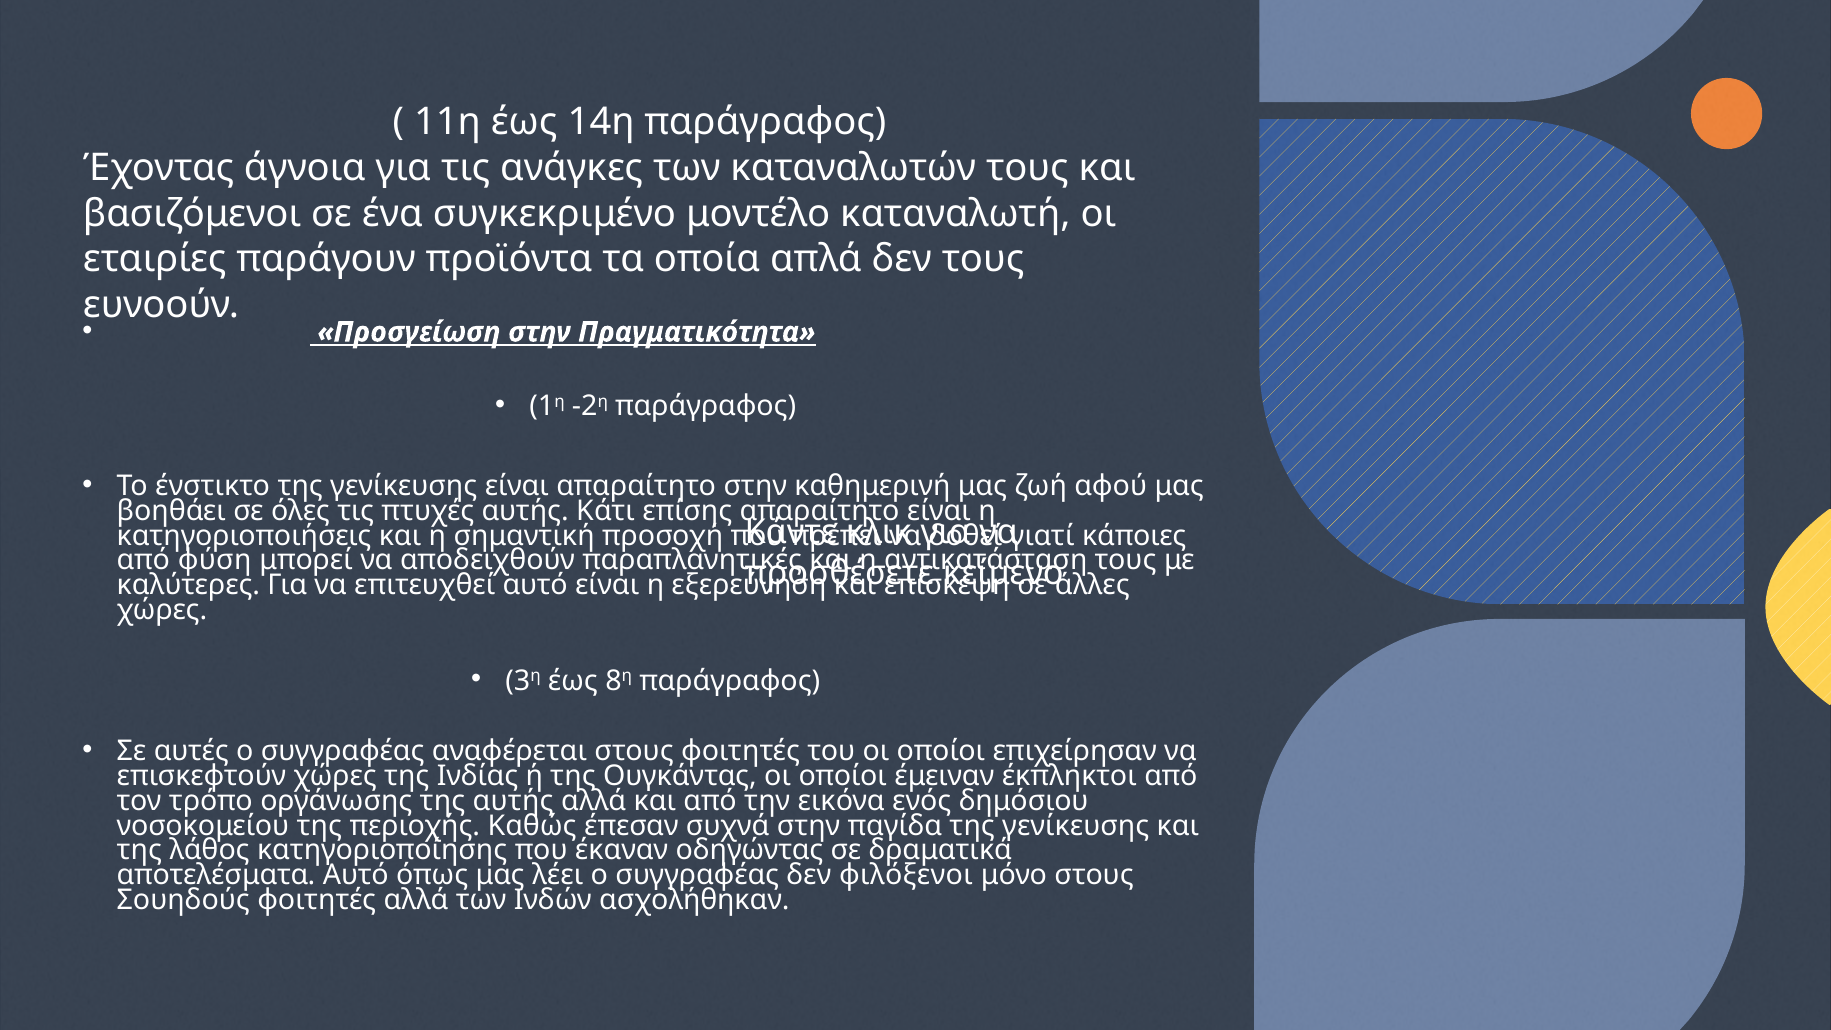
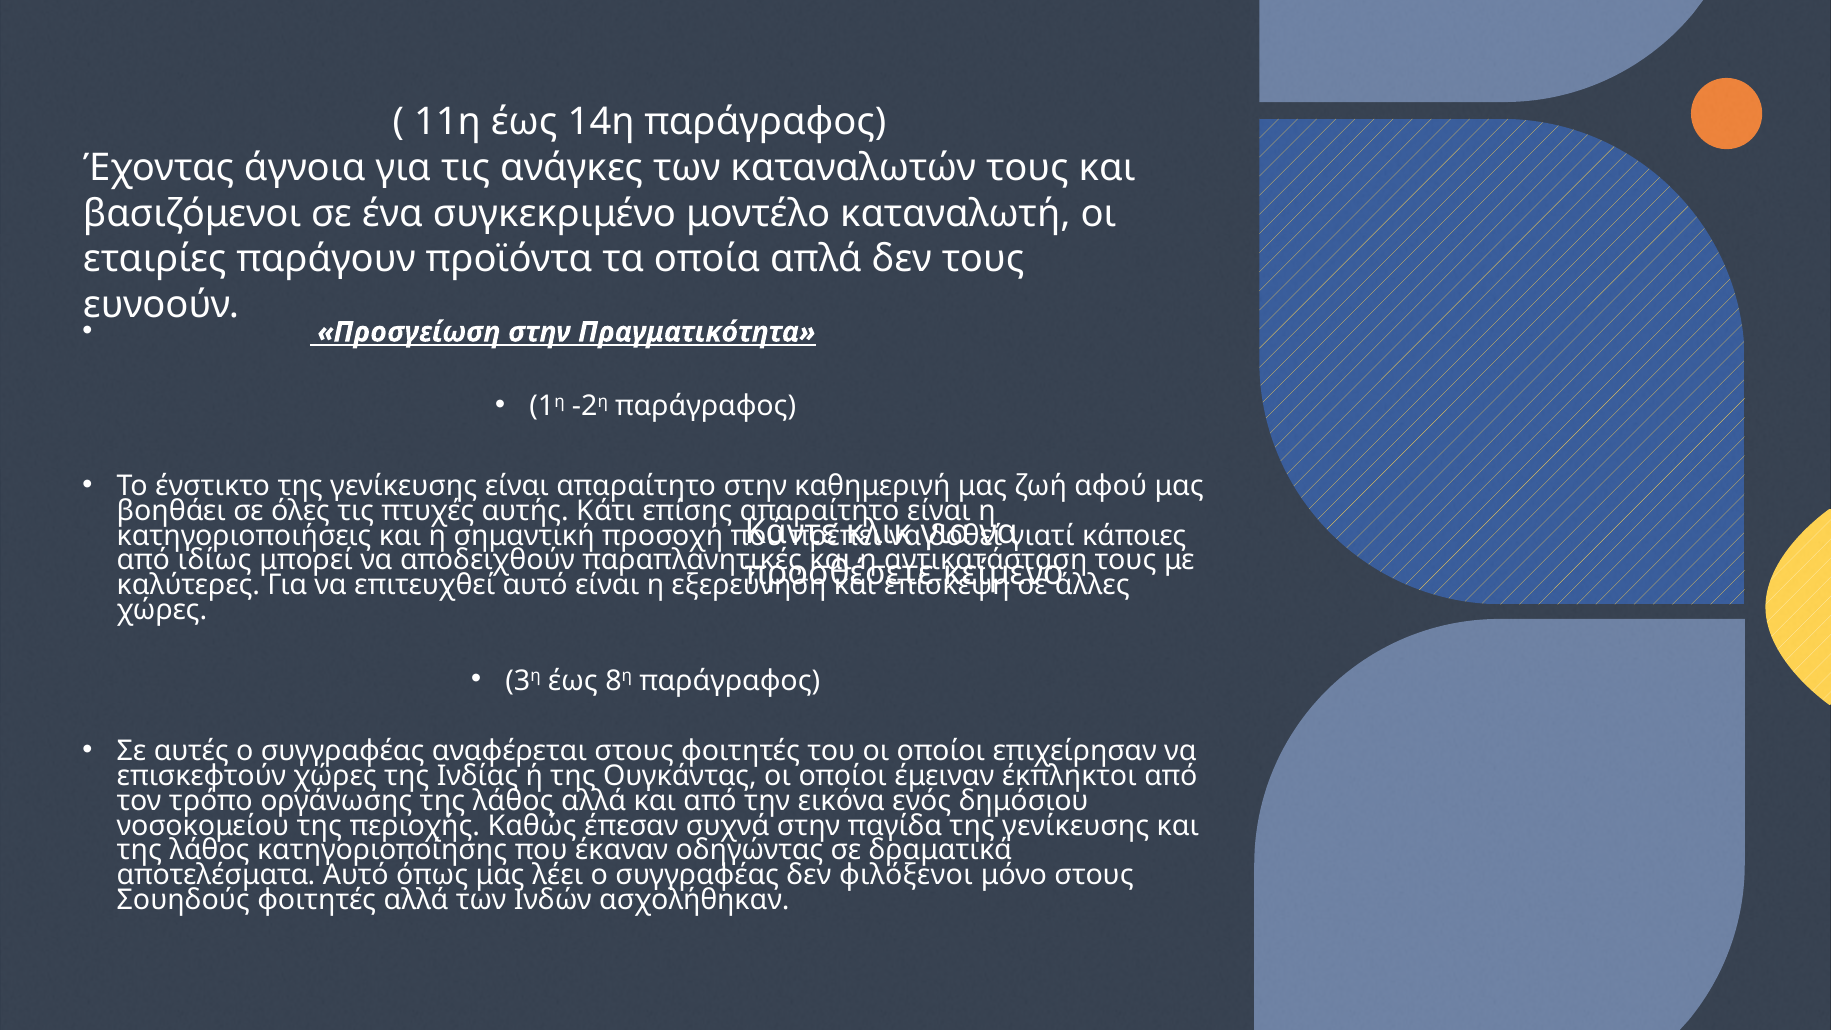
φύση: φύση -> ιδίως (215, 560)
οργάνωσης της αυτής: αυτής -> λάθος (513, 801)
